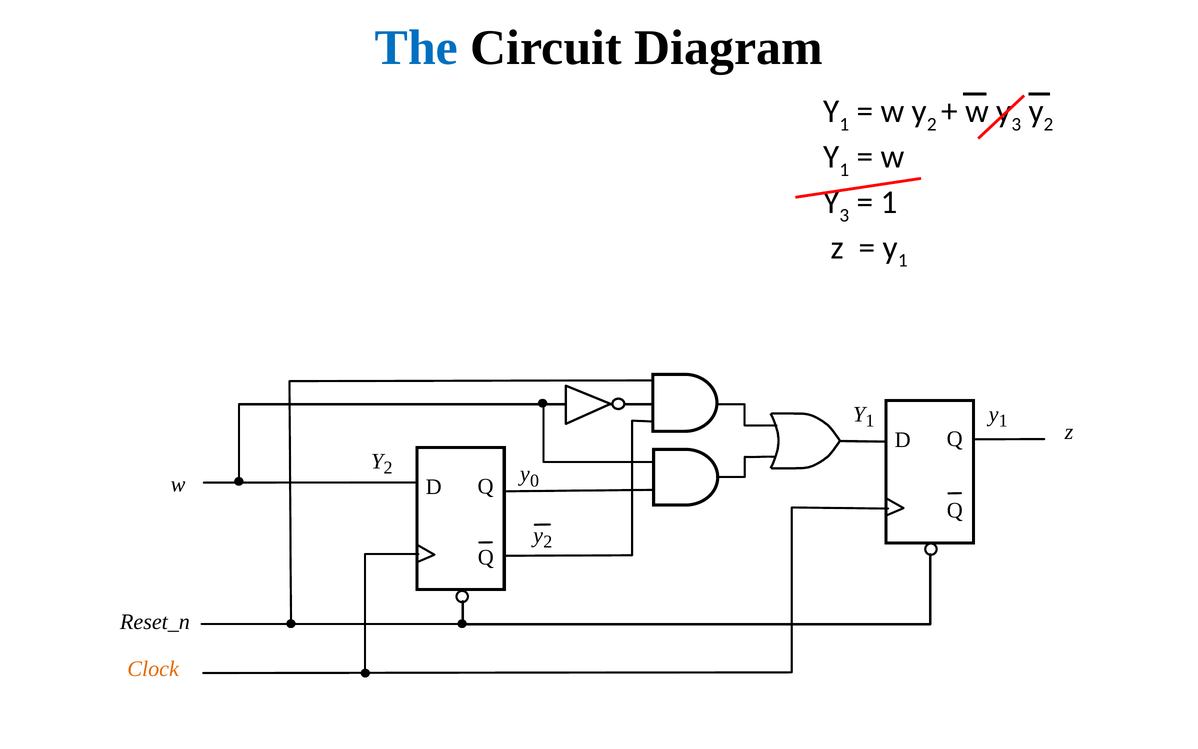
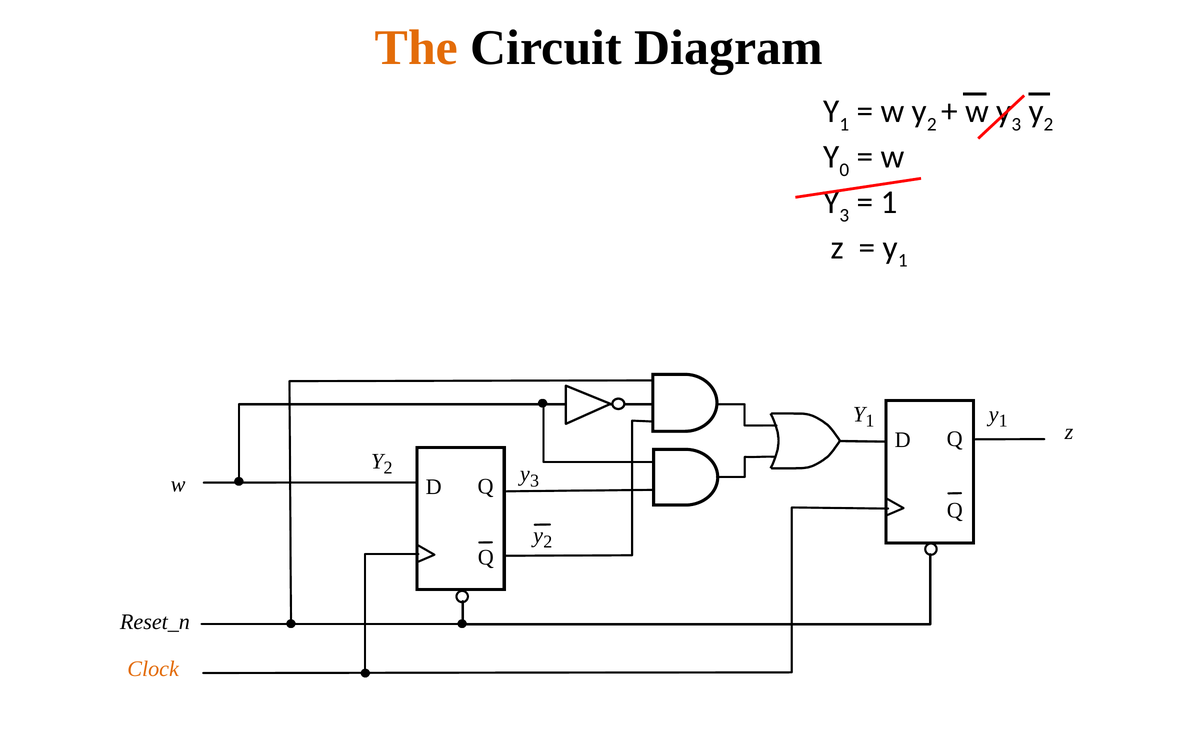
The colour: blue -> orange (416, 48)
1: 1 -> 0 (844, 170)
0: 0 -> 3 (535, 481)
